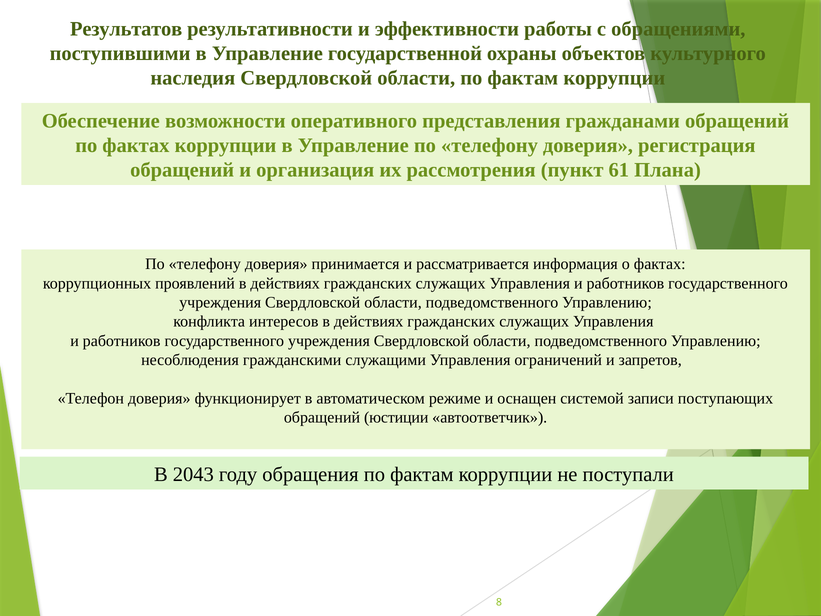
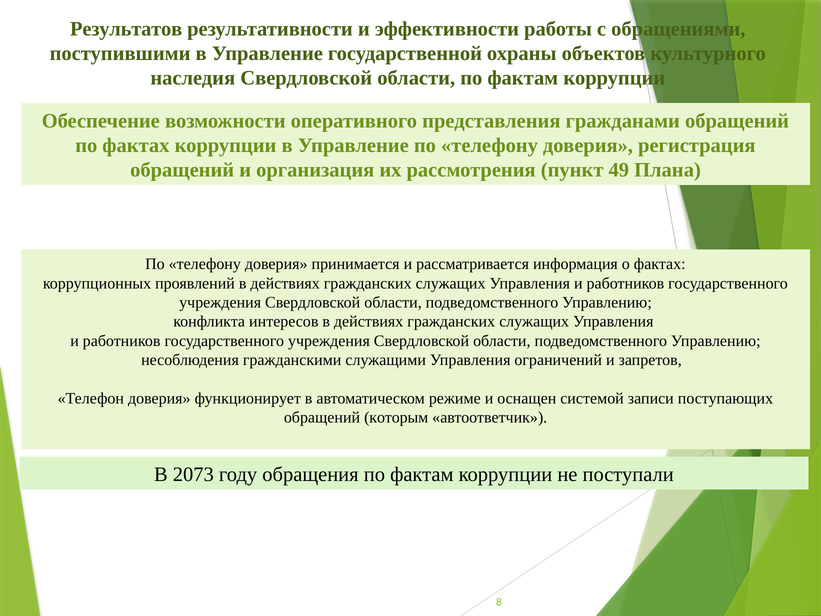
61: 61 -> 49 (619, 170)
юстиции: юстиции -> которым (396, 417)
2043: 2043 -> 2073 (193, 474)
